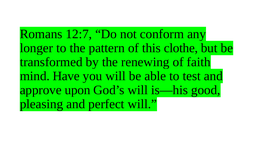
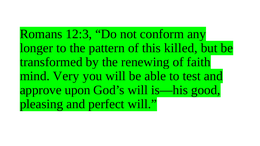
12:7: 12:7 -> 12:3 (79, 34)
clothe: clothe -> killed (181, 48)
Have: Have -> Very (66, 76)
